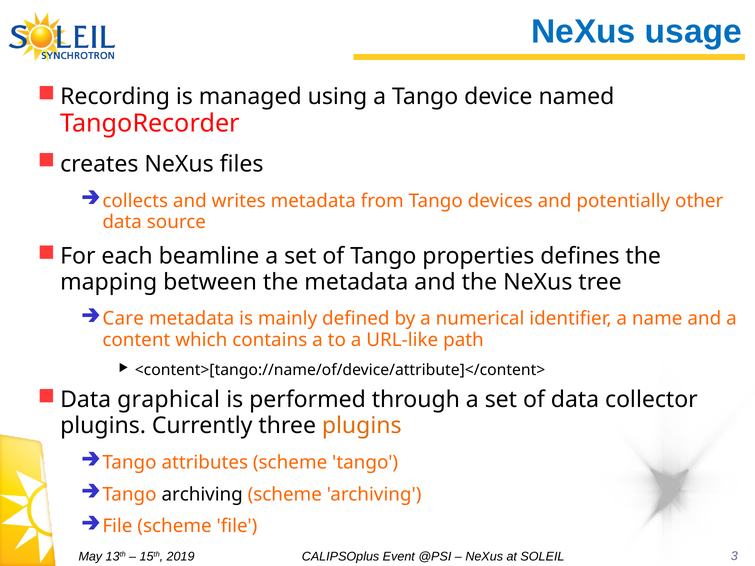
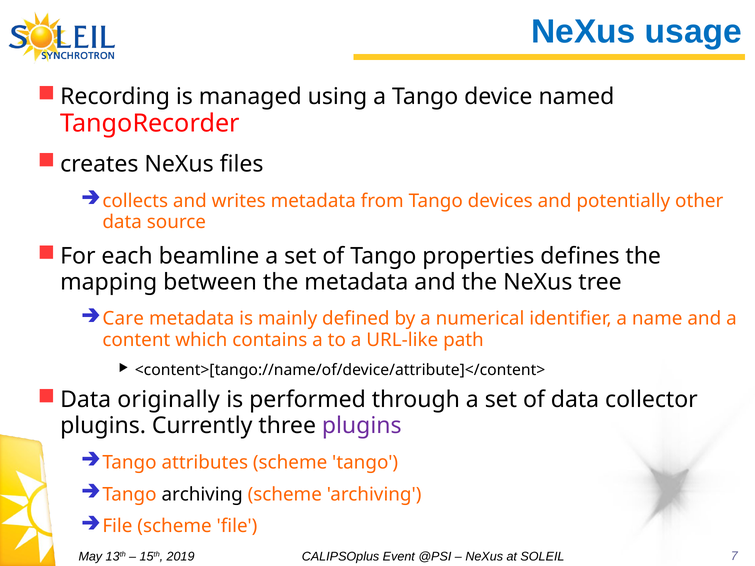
graphical: graphical -> originally (169, 400)
plugins colour: orange -> purple (362, 426)
3: 3 -> 7 (734, 556)
